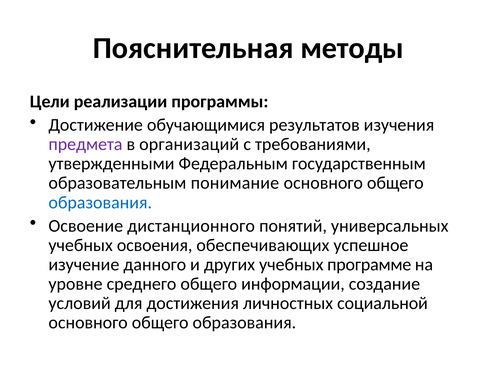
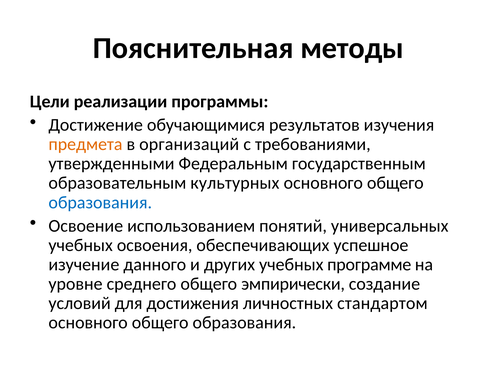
предмета colour: purple -> orange (85, 144)
понимание: понимание -> культурных (235, 183)
дистанционного: дистанционного -> использованием (191, 226)
информации: информации -> эмпирически (293, 284)
социальной: социальной -> стандартом (382, 303)
